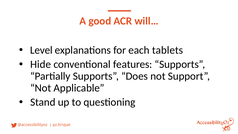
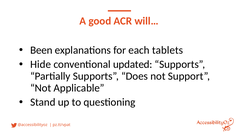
Level: Level -> Been (41, 50)
features: features -> updated (133, 64)
